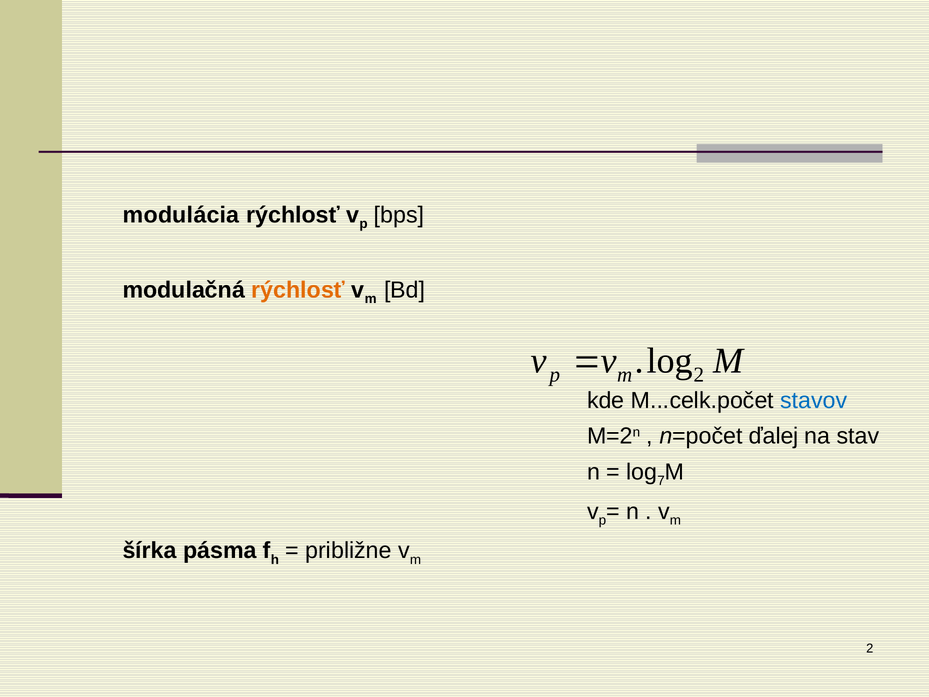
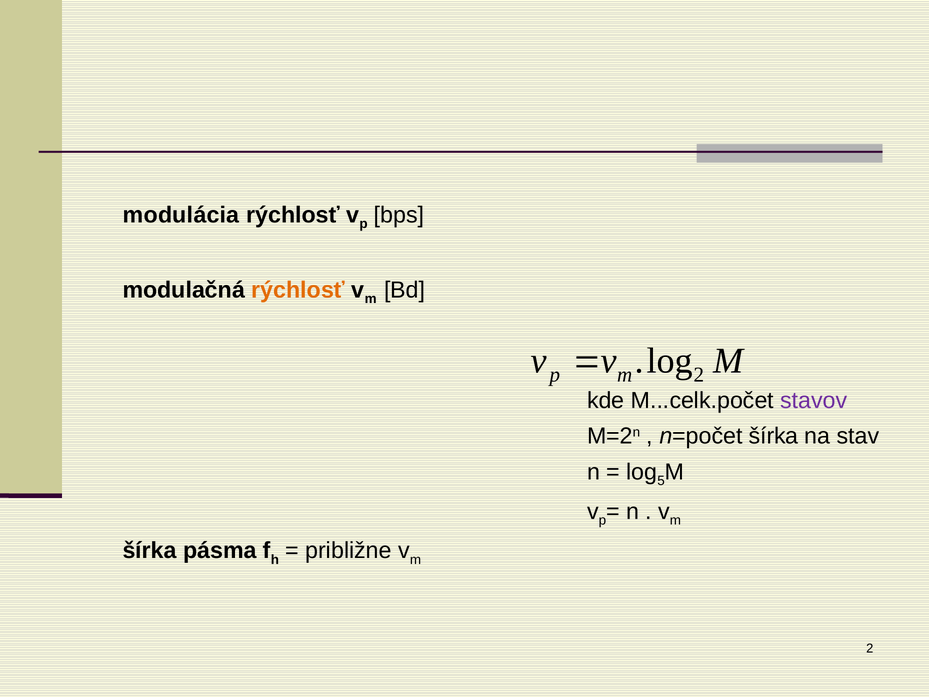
stavov colour: blue -> purple (814, 401)
n=počet ďalej: ďalej -> šírka (774, 436)
7: 7 -> 5 (661, 481)
